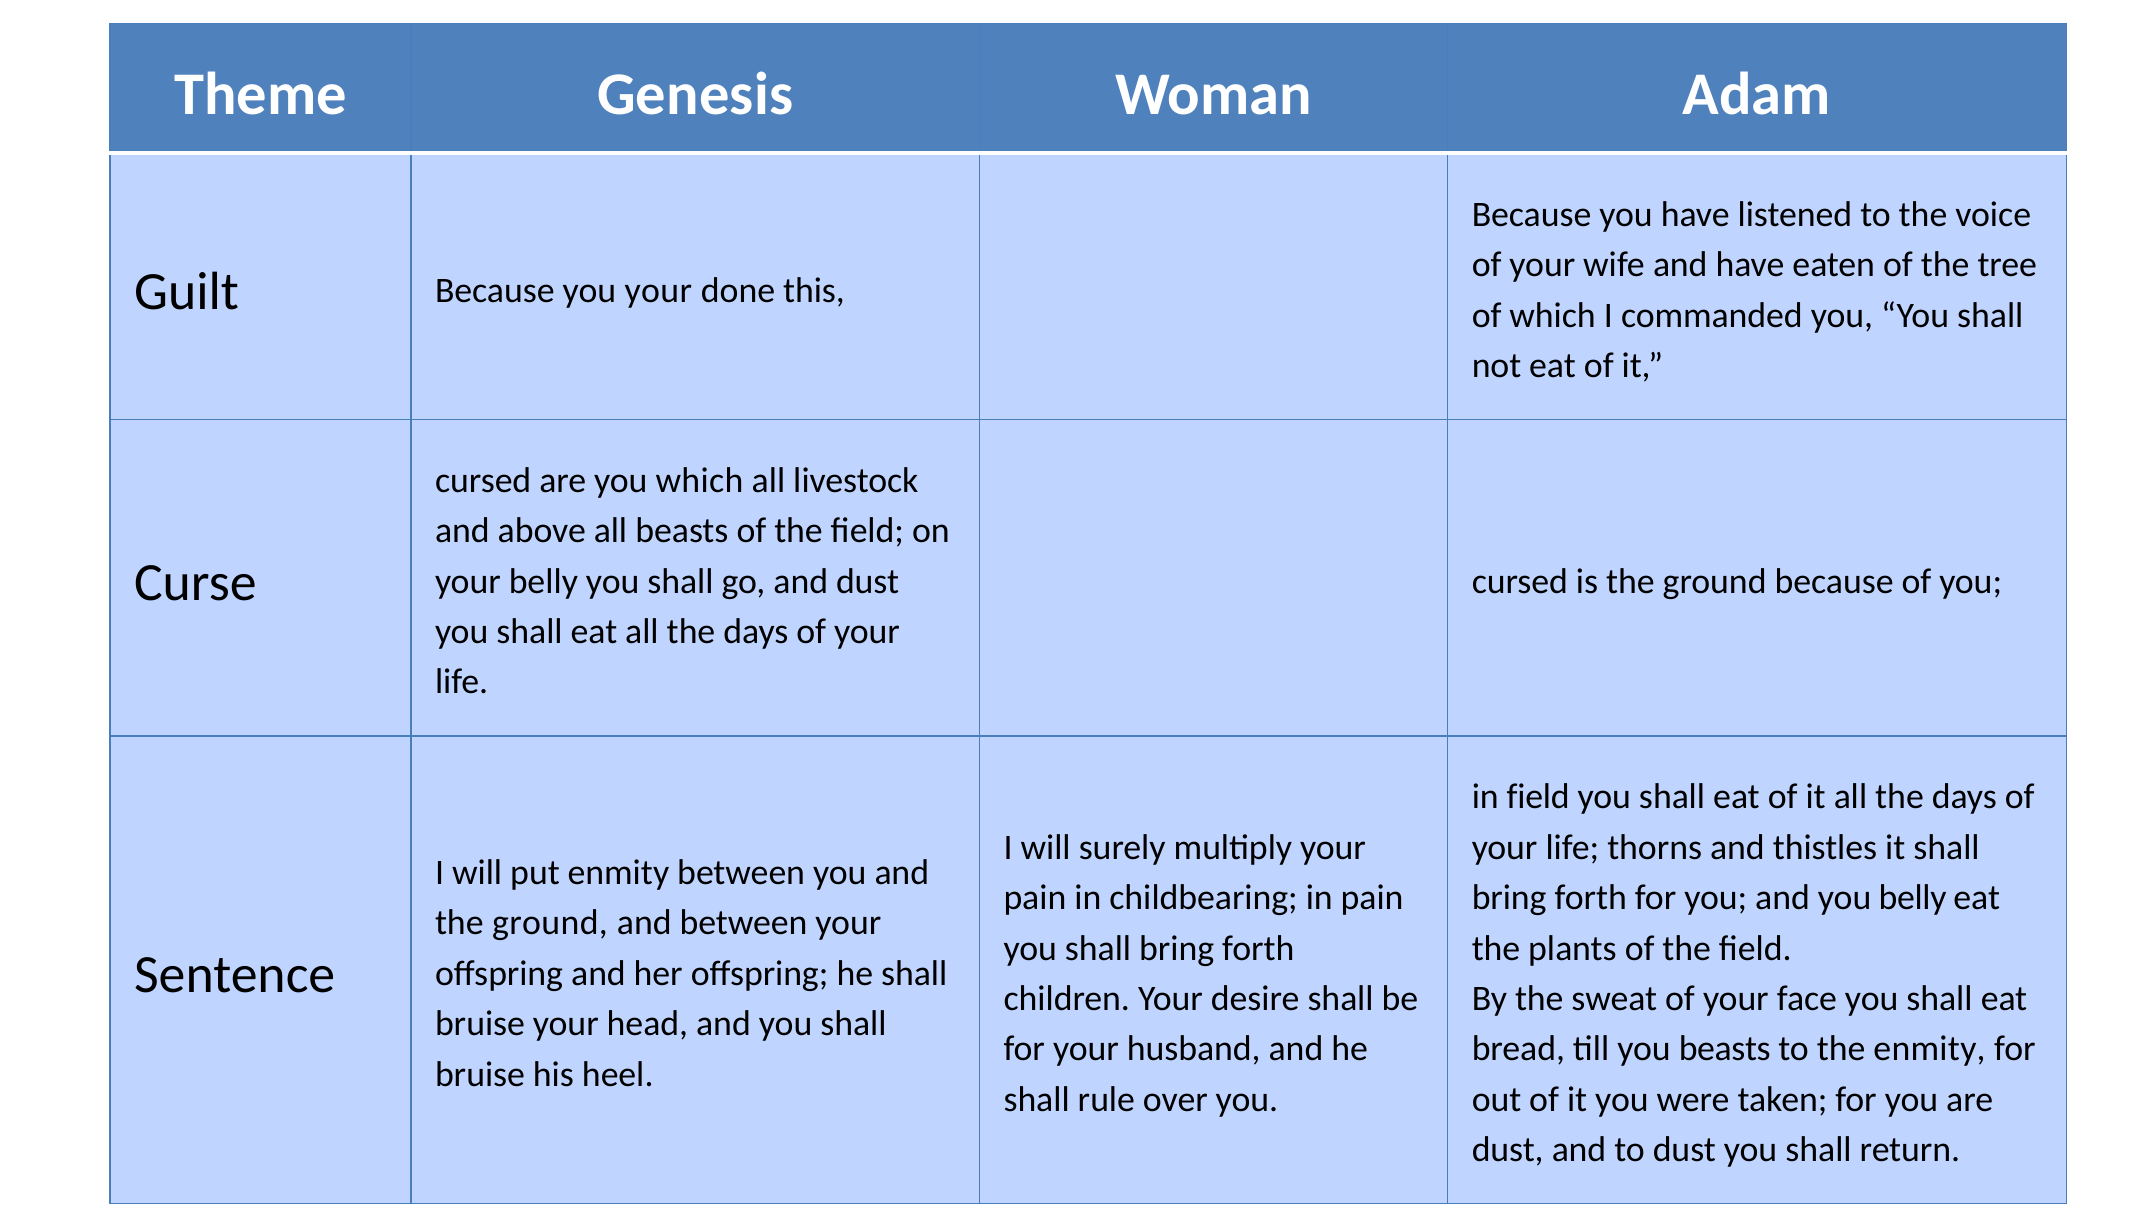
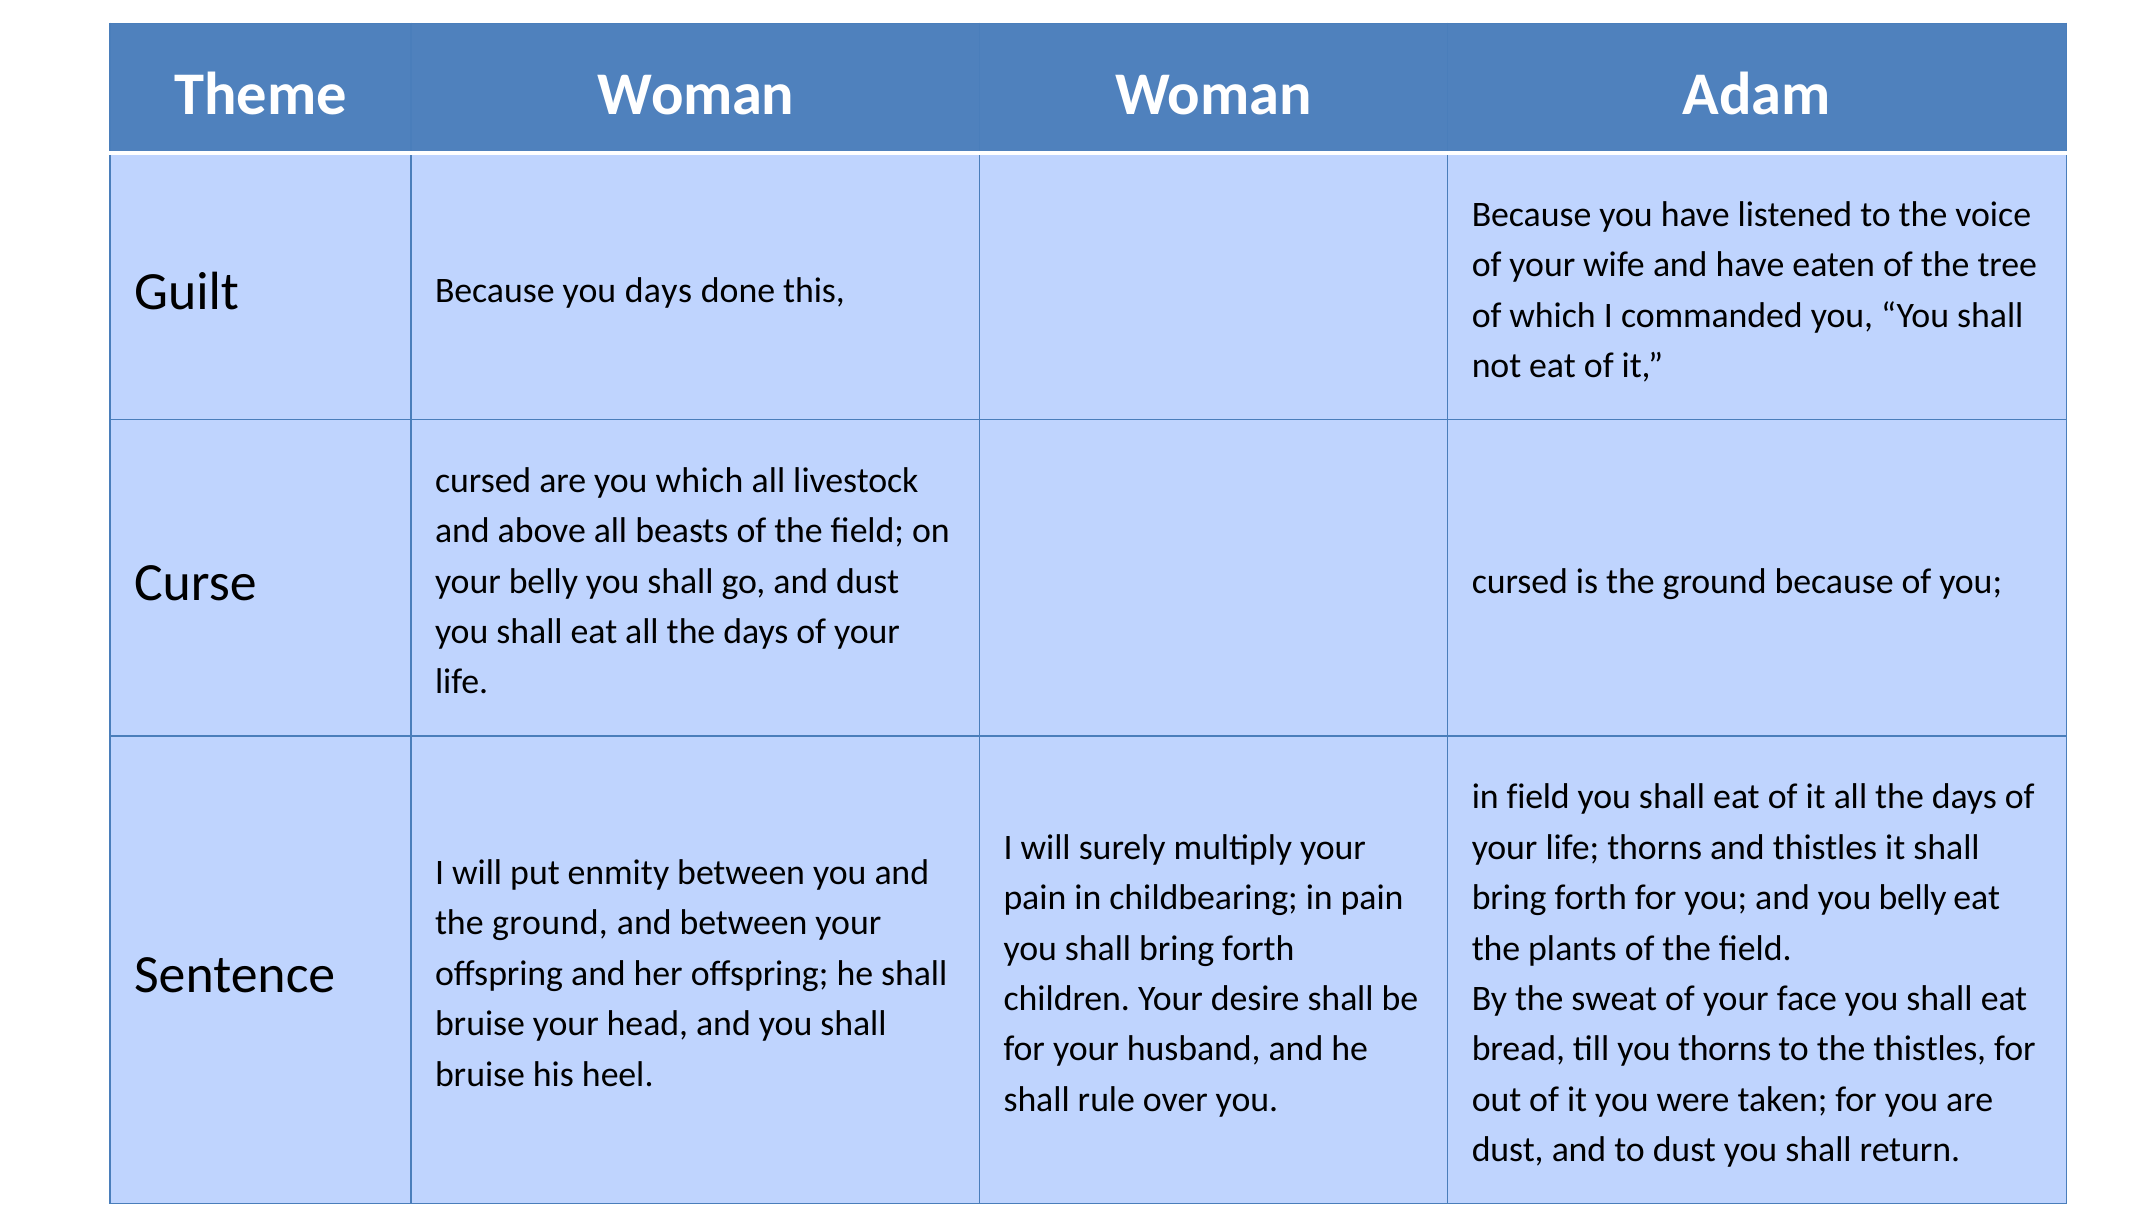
Theme Genesis: Genesis -> Woman (695, 95)
you your: your -> days (658, 290)
you beasts: beasts -> thorns (1725, 1049)
the enmity: enmity -> thistles (1930, 1049)
